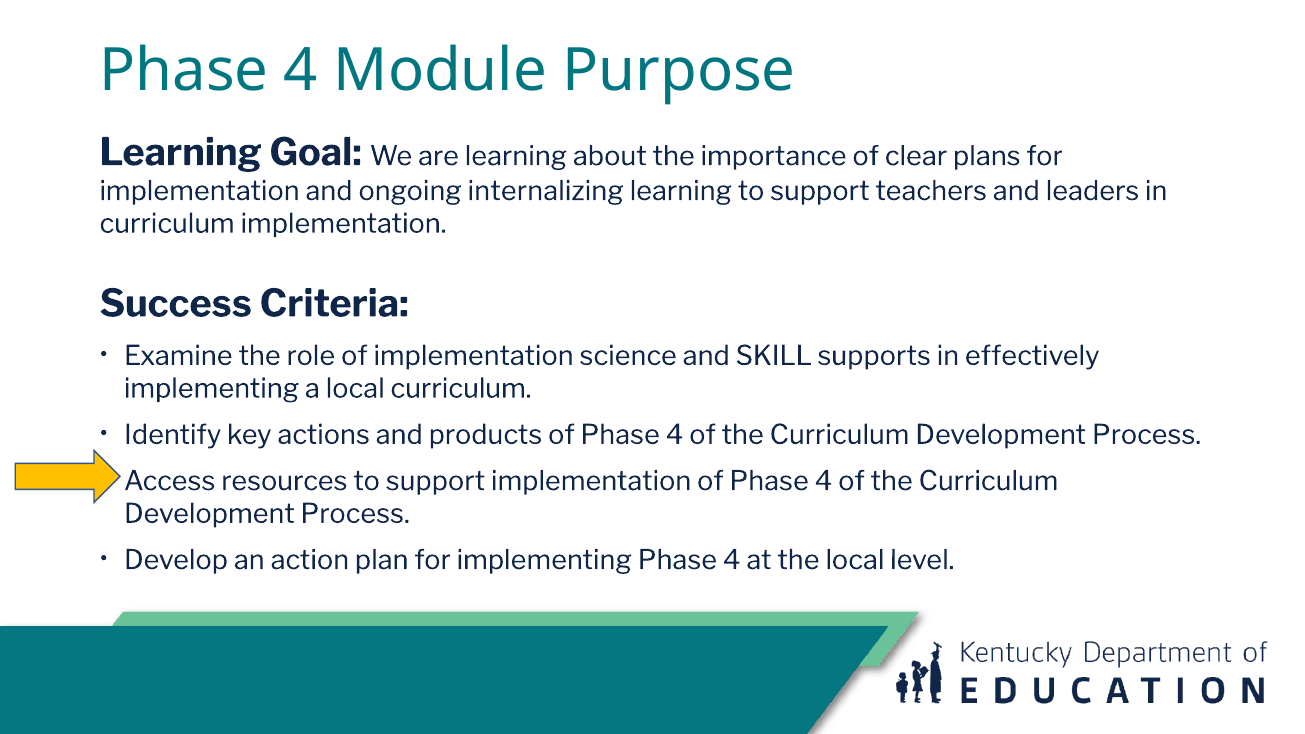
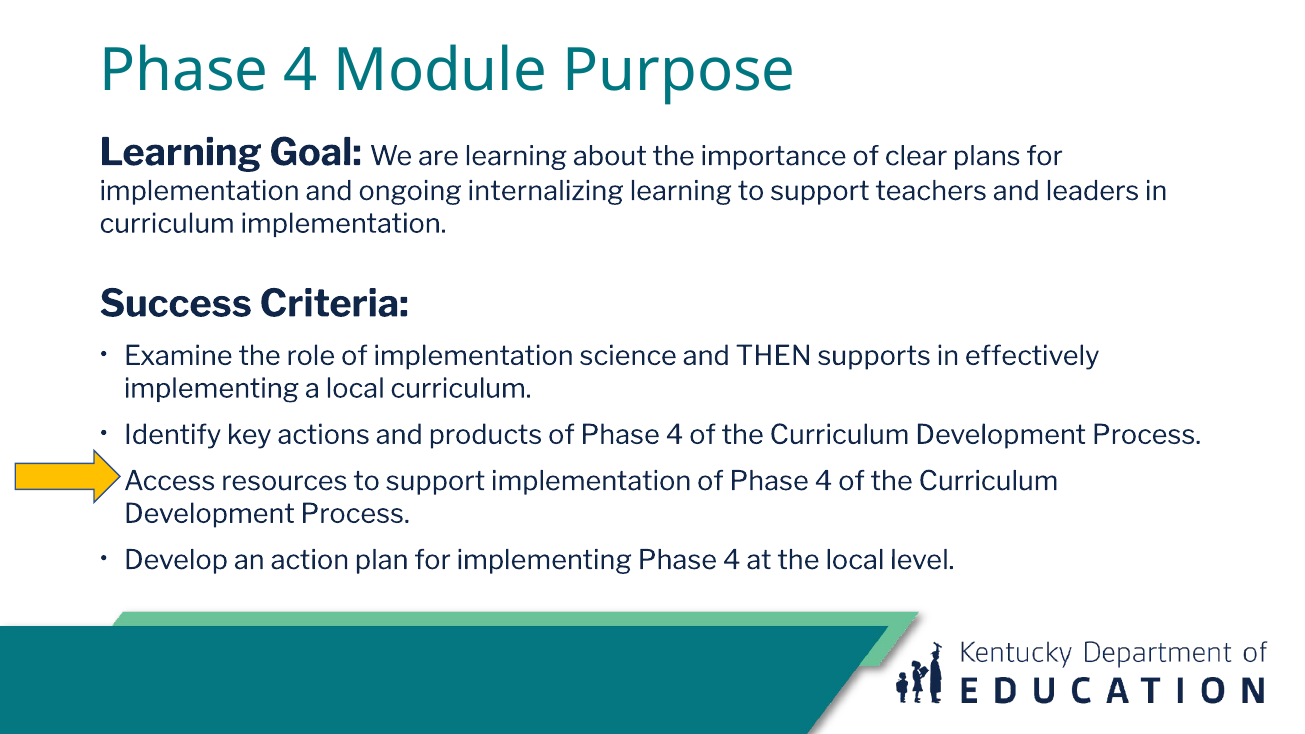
SKILL: SKILL -> THEN (774, 356)
